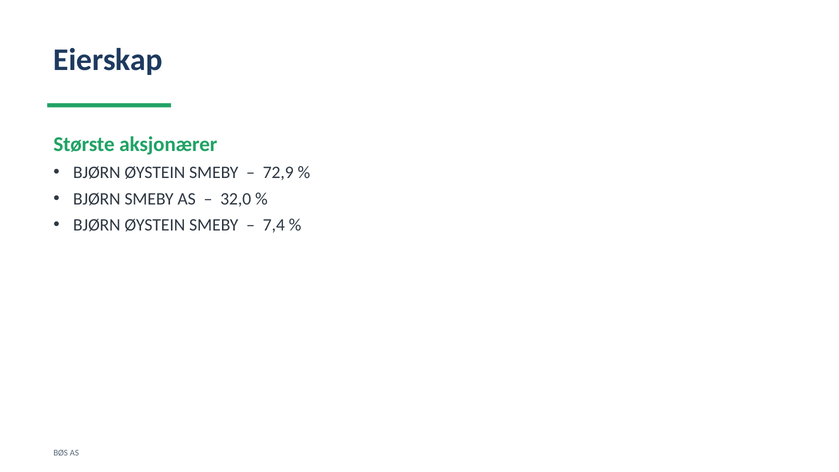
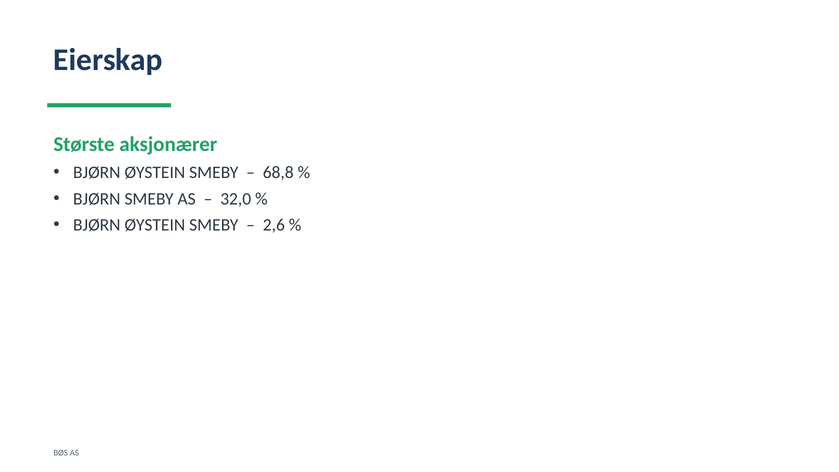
72,9: 72,9 -> 68,8 (278, 173)
7,4: 7,4 -> 2,6 (274, 225)
